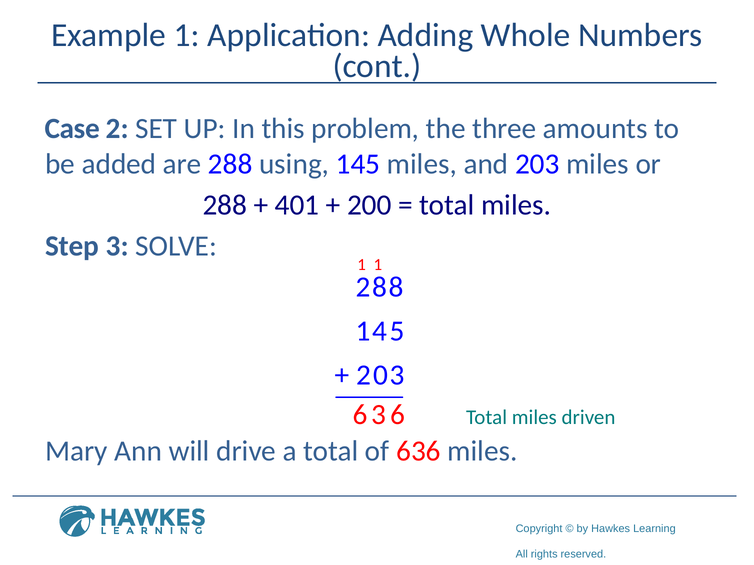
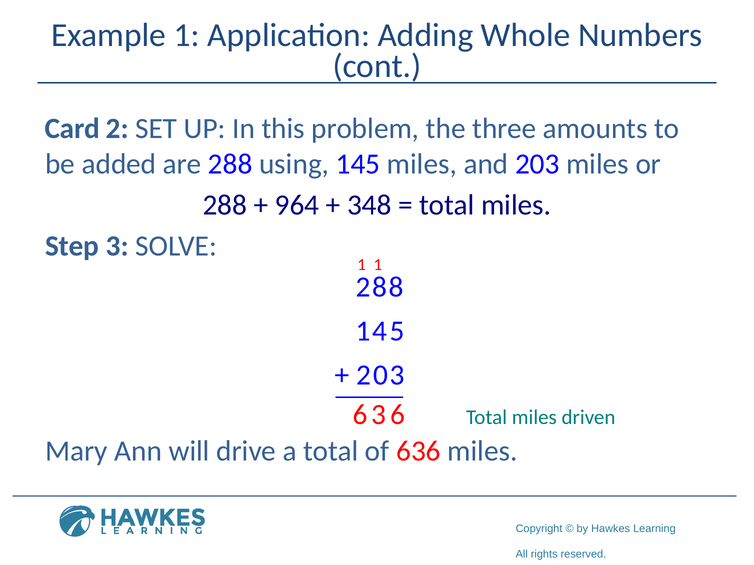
Case: Case -> Card (72, 129)
401: 401 -> 964 (297, 205)
200: 200 -> 348 (369, 205)
